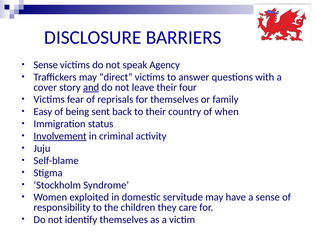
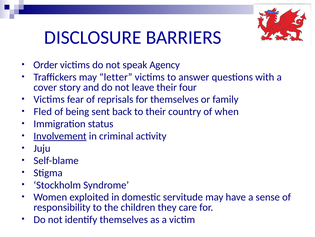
Sense: Sense -> Order (46, 65)
direct: direct -> letter (116, 77)
and underline: present -> none (91, 87)
Easy: Easy -> Fled (43, 111)
